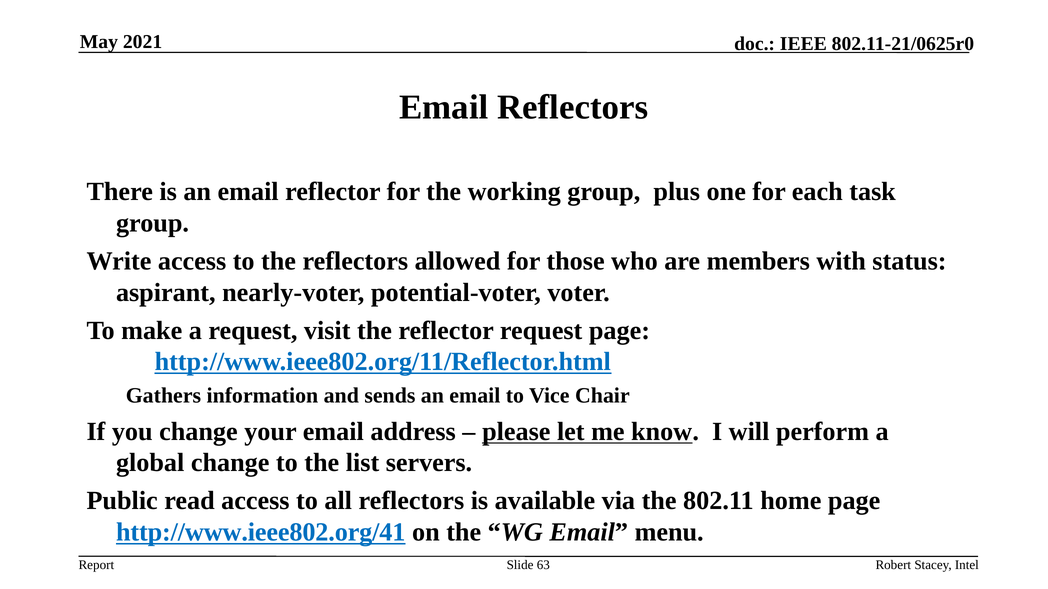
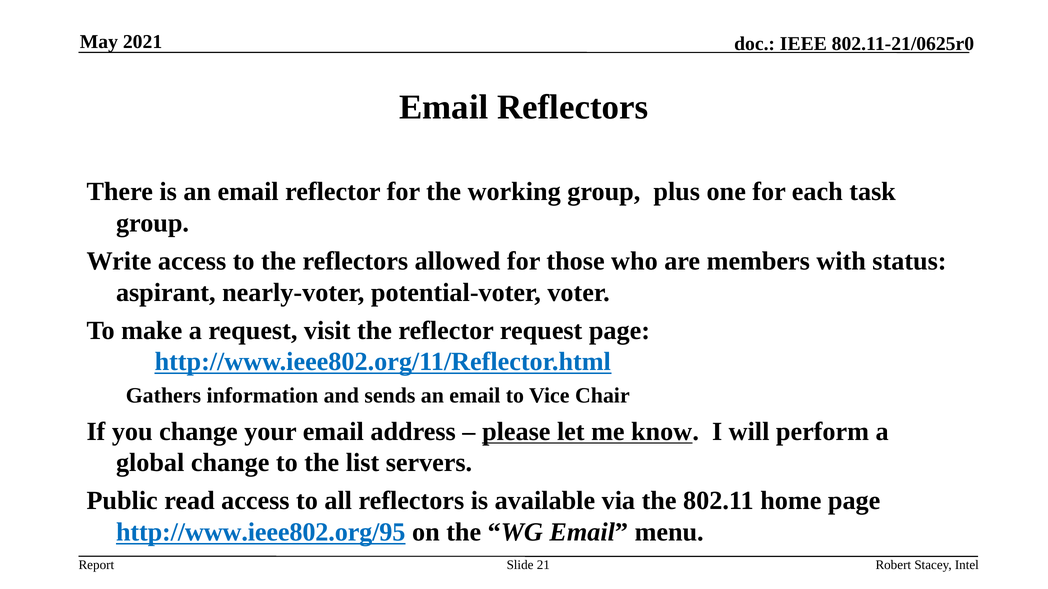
http://www.ieee802.org/41: http://www.ieee802.org/41 -> http://www.ieee802.org/95 (261, 533)
63: 63 -> 21 (543, 565)
